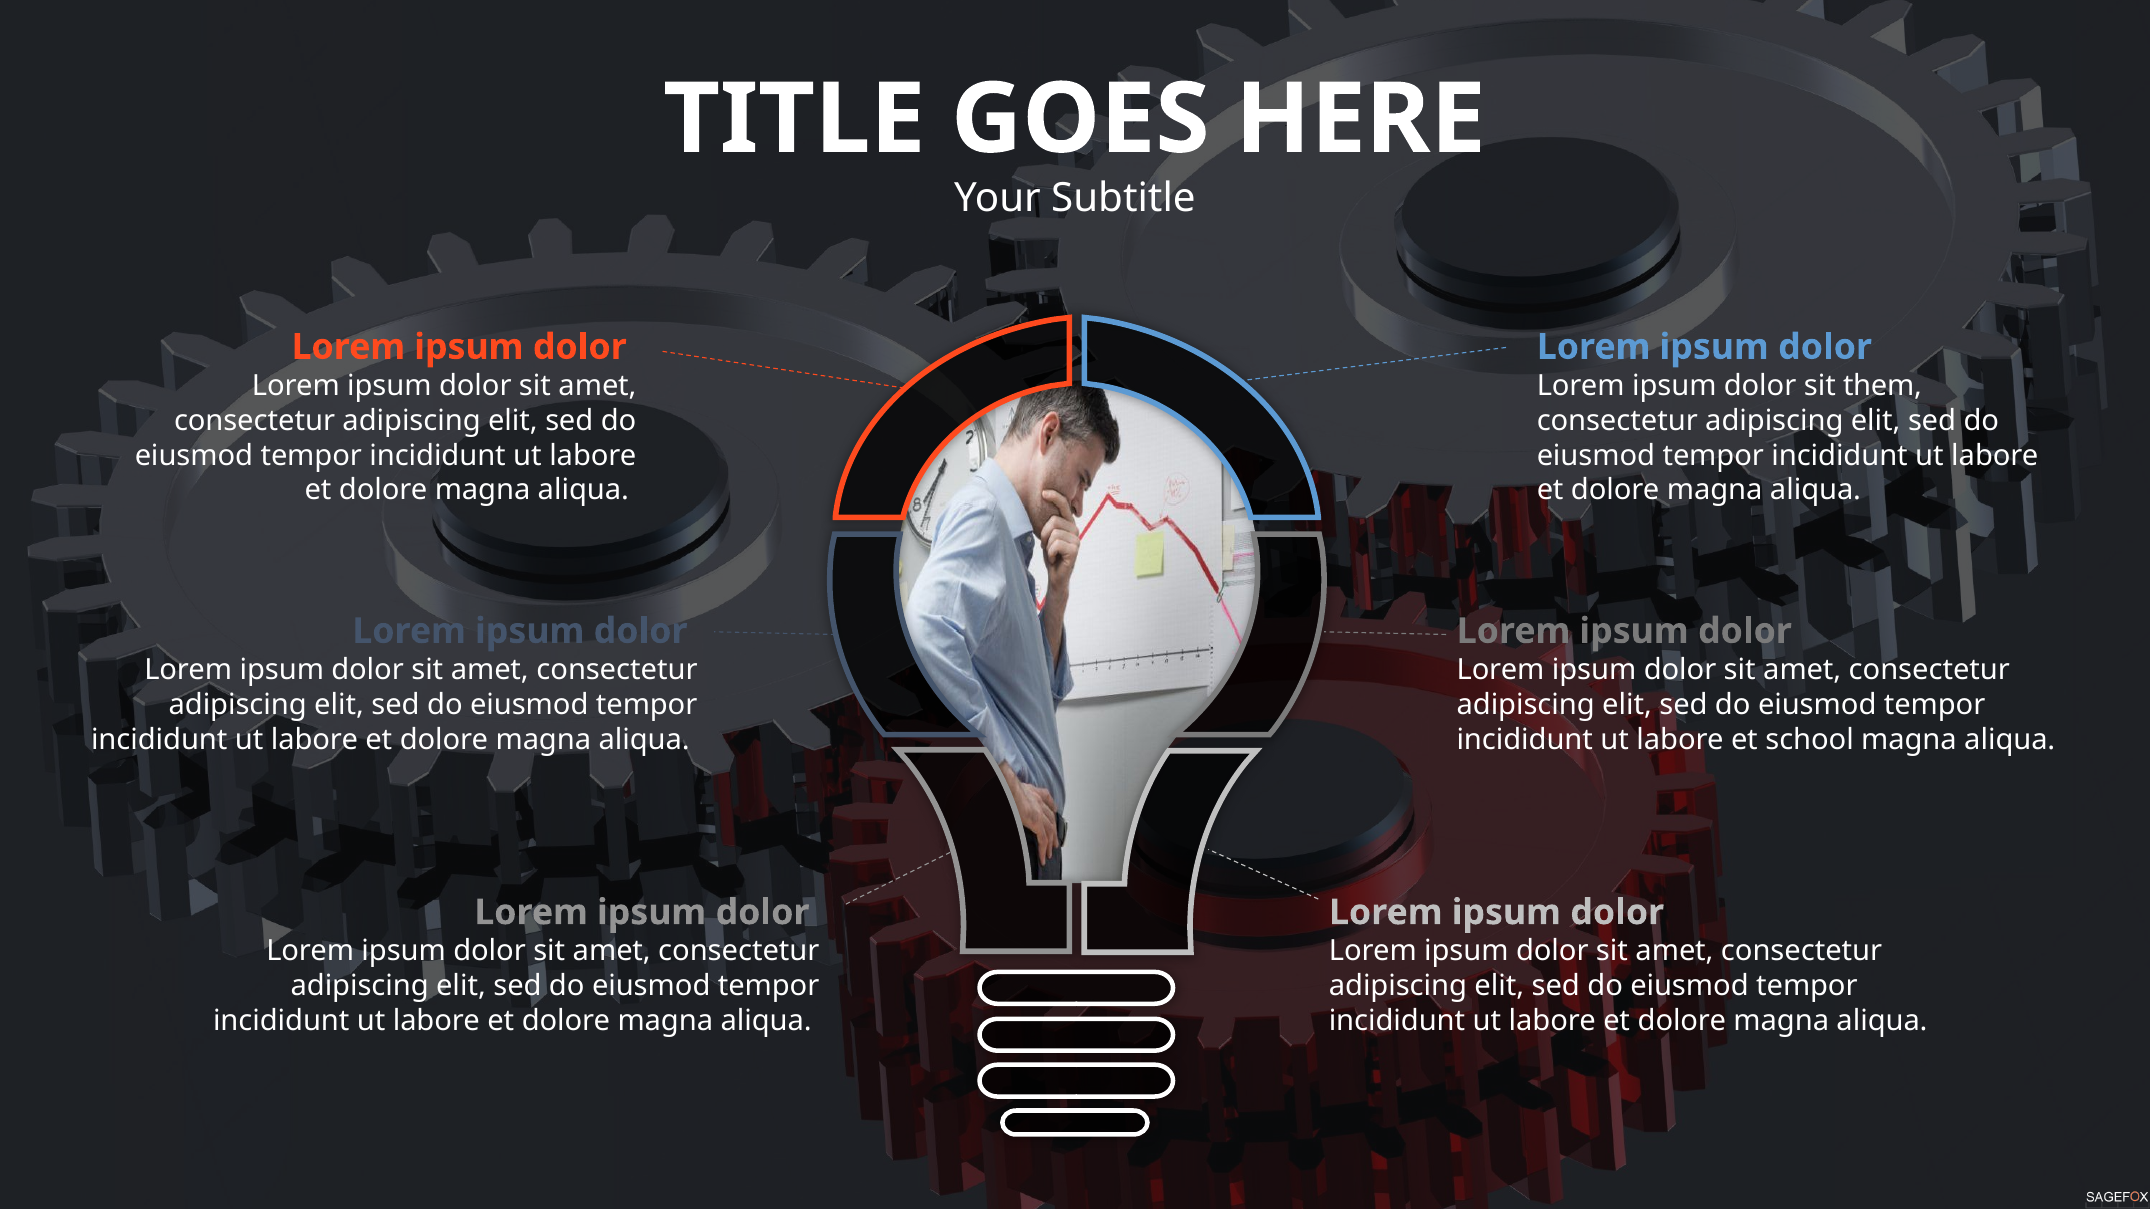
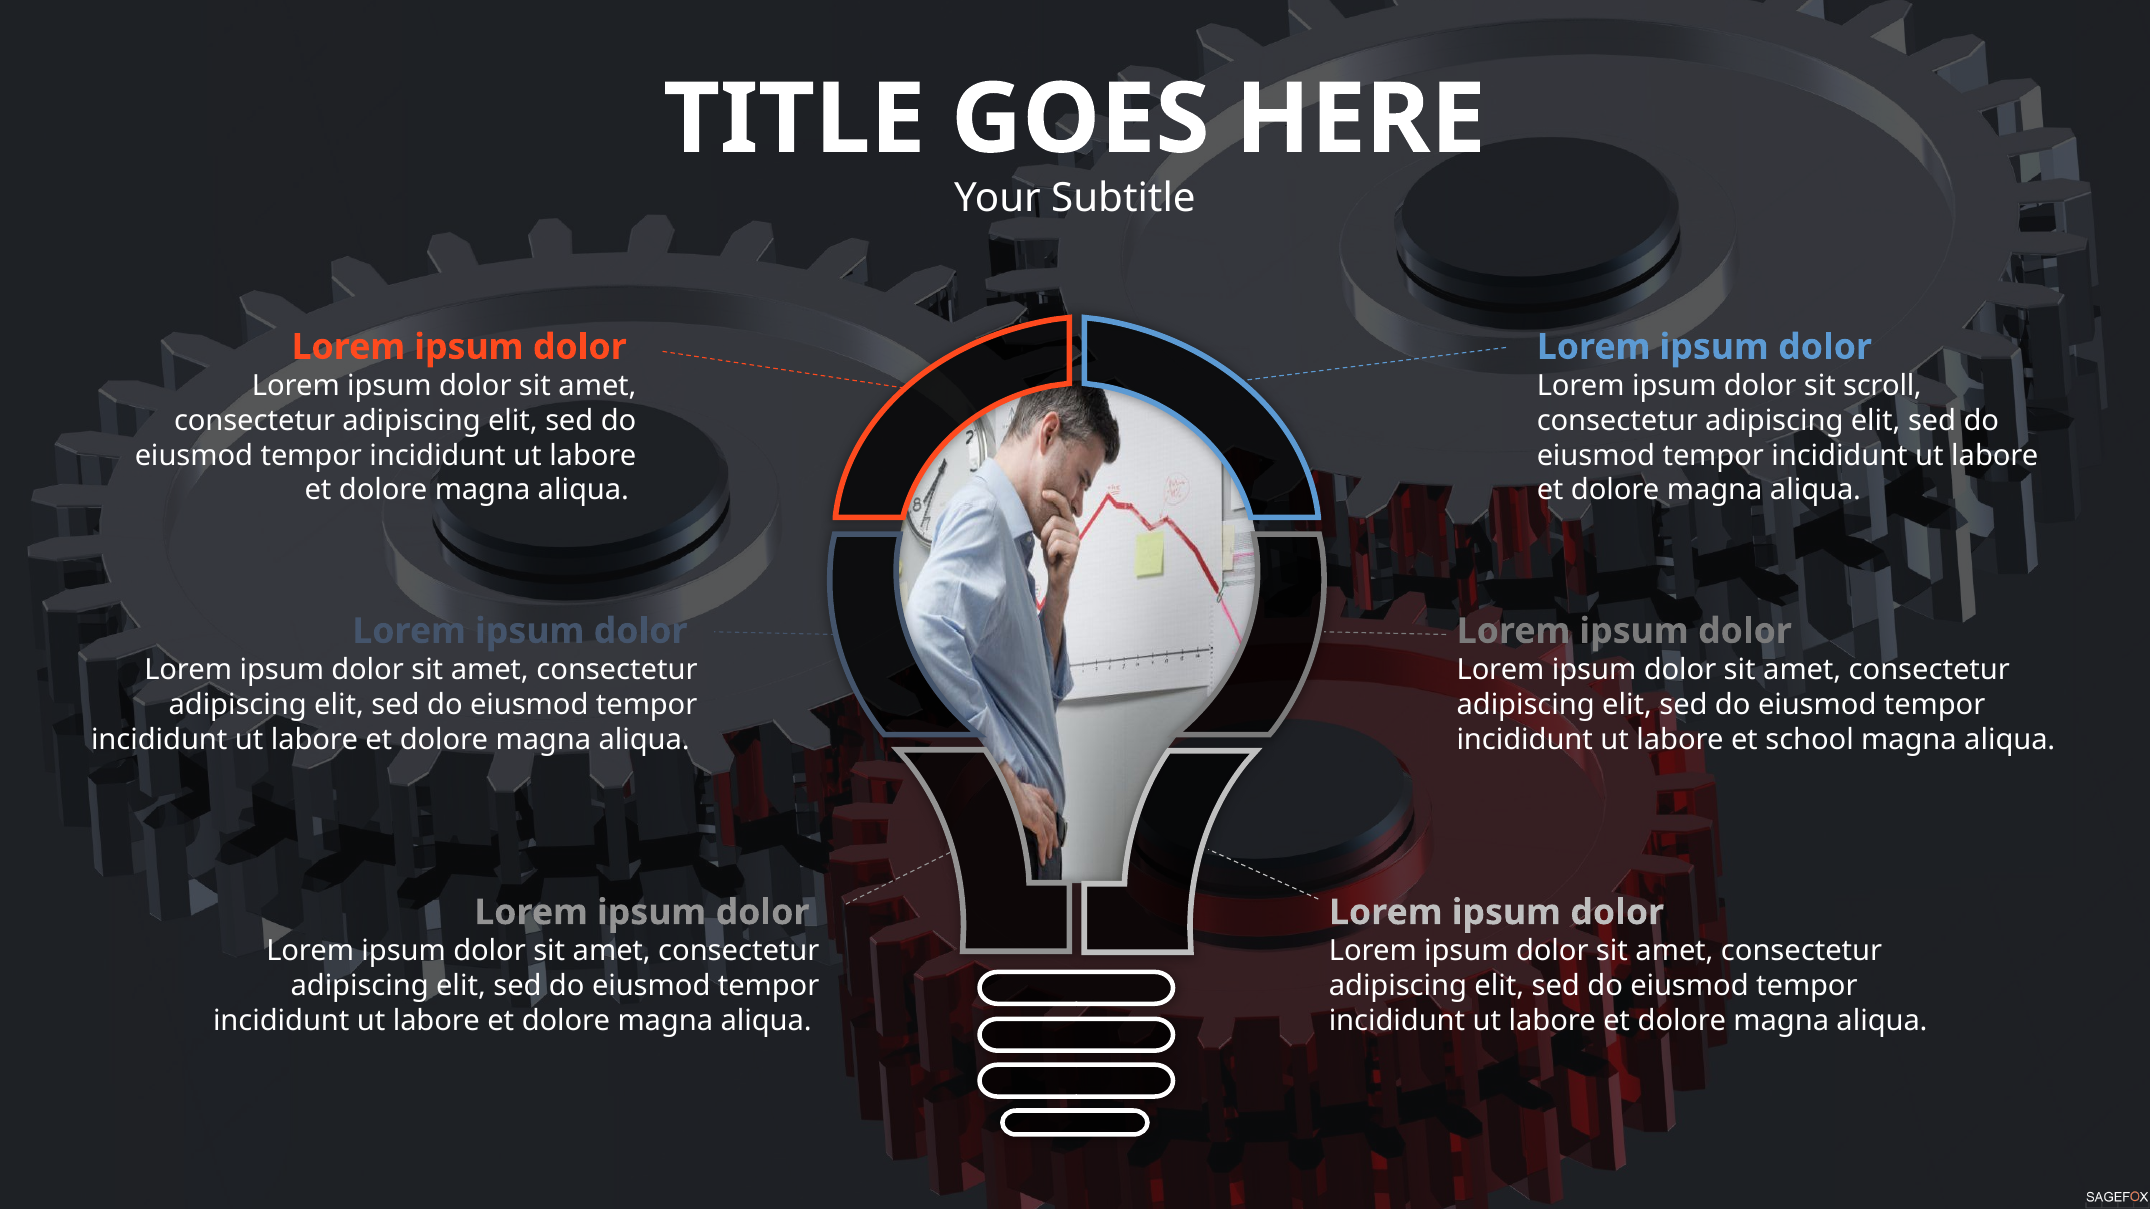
them: them -> scroll (1882, 386)
